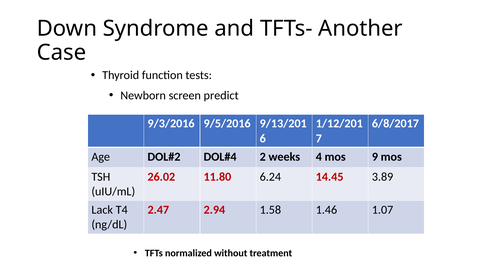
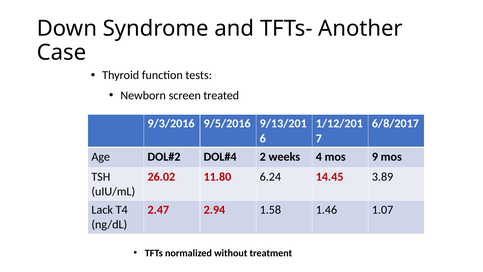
predict: predict -> treated (221, 95)
